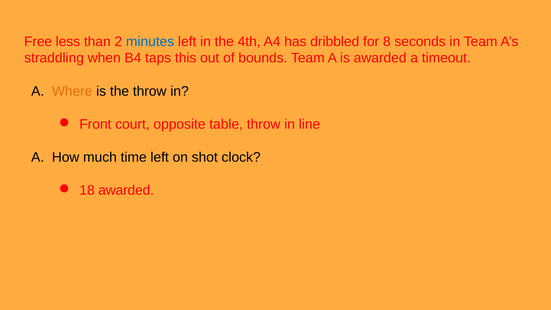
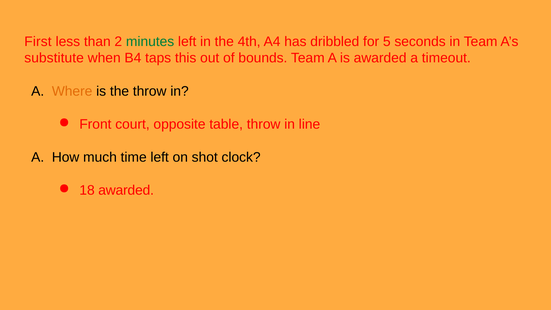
Free: Free -> First (38, 42)
minutes colour: blue -> green (150, 42)
8: 8 -> 5 (387, 42)
straddling: straddling -> substitute (54, 58)
